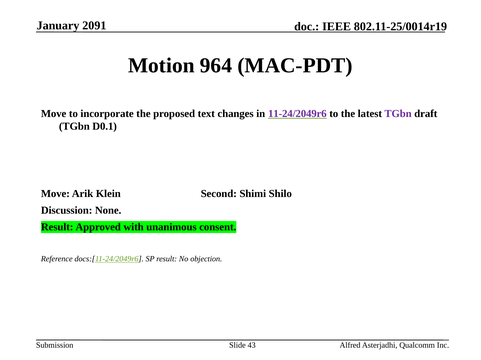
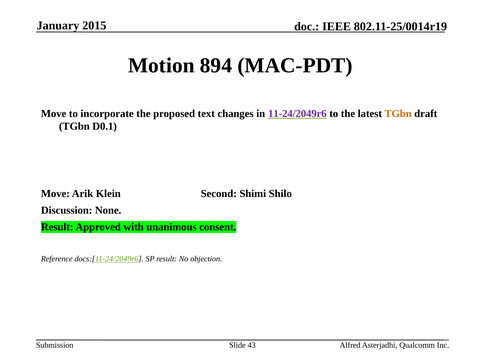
2091: 2091 -> 2015 (94, 25)
964: 964 -> 894 (216, 66)
TGbn colour: purple -> orange (398, 114)
